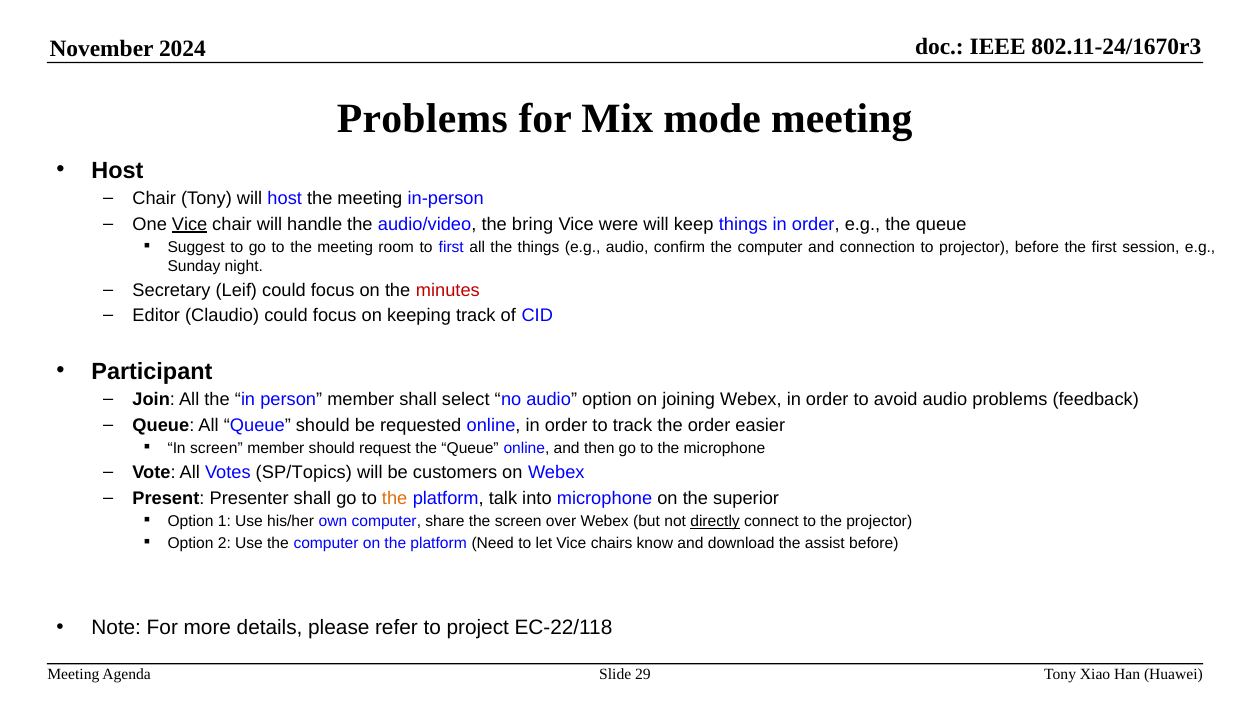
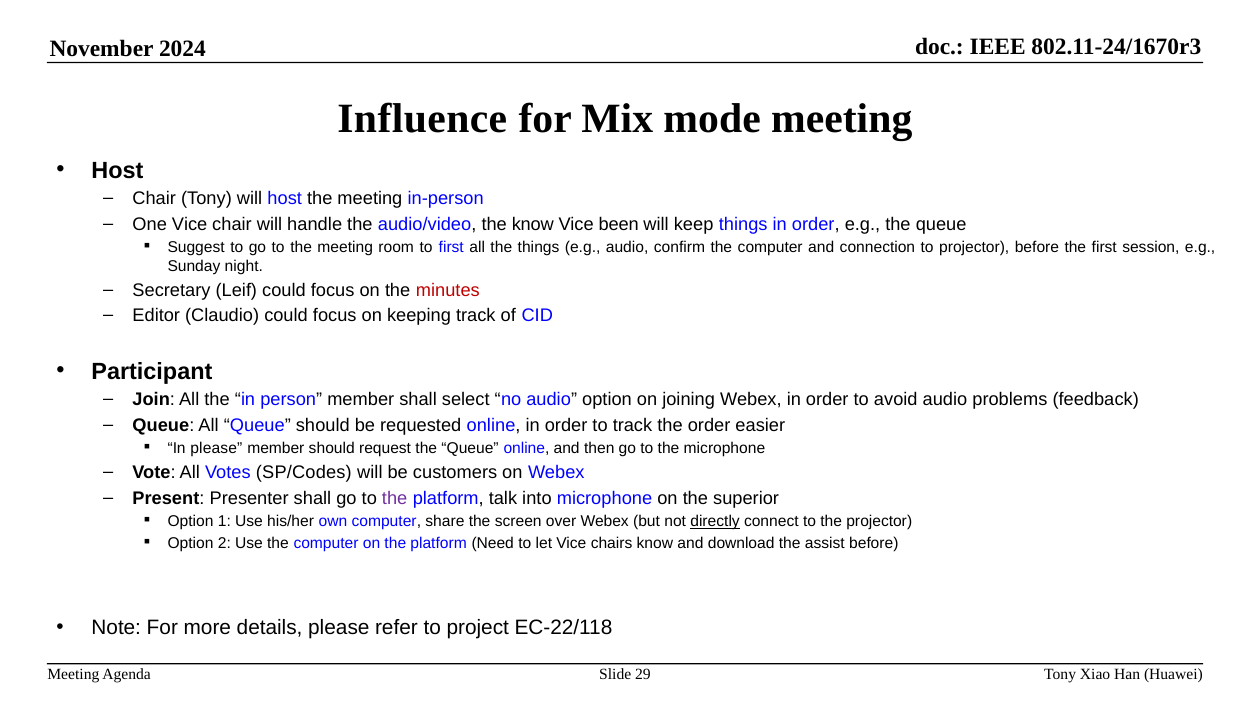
Problems: Problems -> Influence (422, 119)
Vice underline: present -> none (190, 224)
the bring: bring -> know (533, 224)
were: were -> been (619, 224)
In screen: screen -> please (216, 449)
SP/Topics: SP/Topics -> SP/Codes (304, 473)
the colour: orange -> purple (395, 498)
